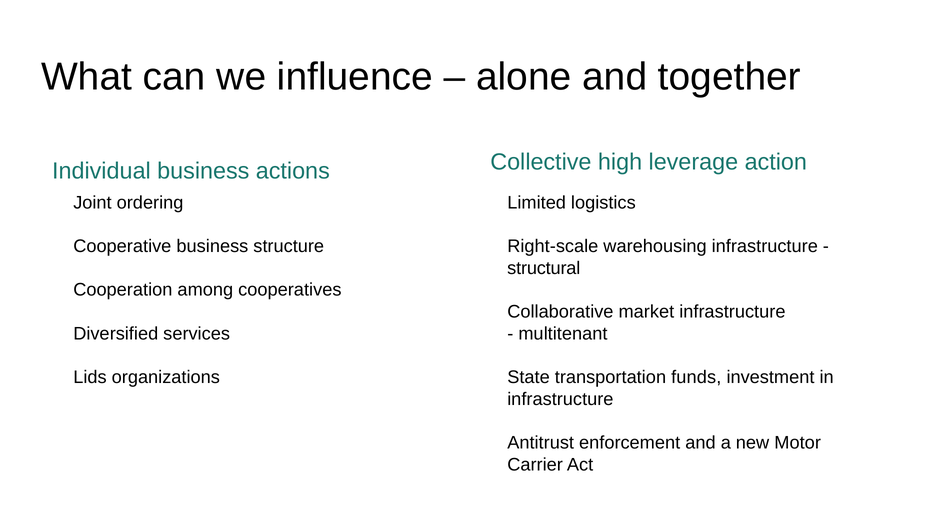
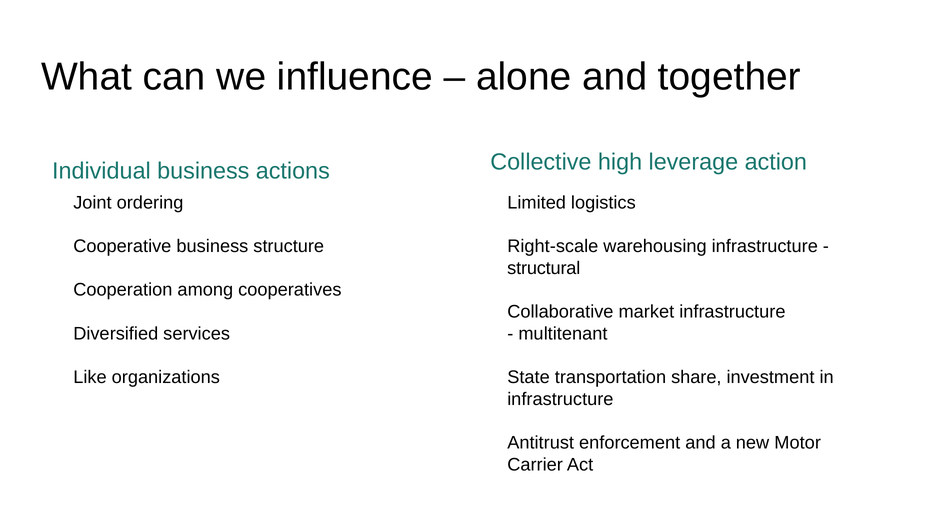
Lids: Lids -> Like (90, 377)
funds: funds -> share (696, 377)
